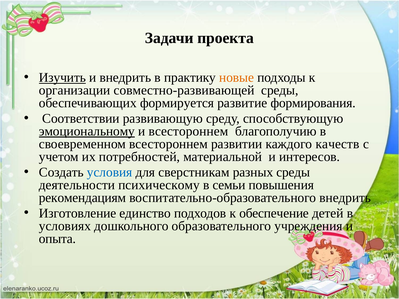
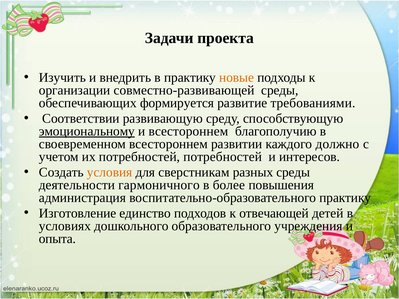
Изучить underline: present -> none (62, 78)
формирования: формирования -> требованиями (313, 103)
качеств: качеств -> должно (338, 144)
потребностей материальной: материальной -> потребностей (223, 157)
условия colour: blue -> orange (110, 172)
психическому: психическому -> гармоничного (159, 185)
семьи: семьи -> более (229, 185)
рекомендациям: рекомендациям -> администрация (82, 198)
воспитательно-образовательного внедрить: внедрить -> практику (345, 198)
обеспечение: обеспечение -> отвечающей (274, 213)
